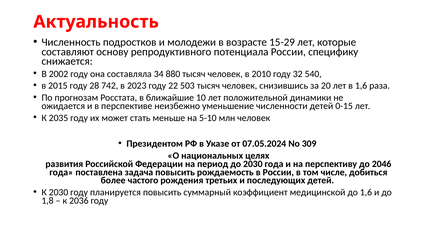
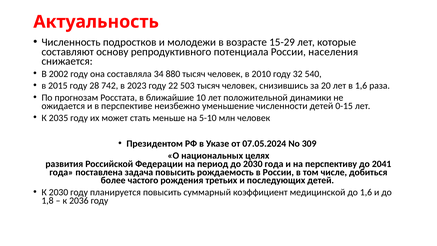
специфику: специфику -> населения (333, 52)
2046: 2046 -> 2041 (382, 164)
